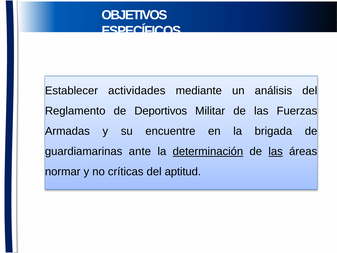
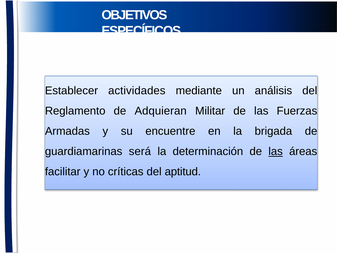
Deportivos: Deportivos -> Adquieran (161, 111)
ante: ante -> será (140, 151)
determinación underline: present -> none (208, 151)
normar: normar -> facilitar (63, 172)
